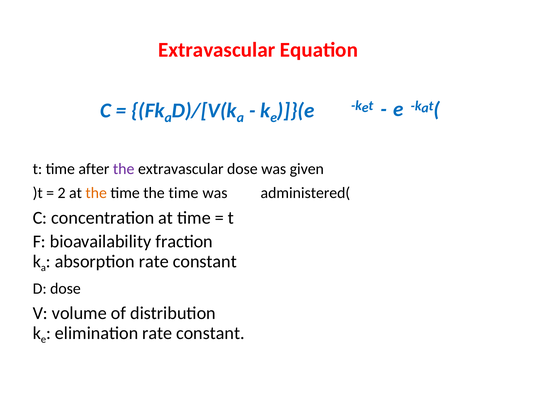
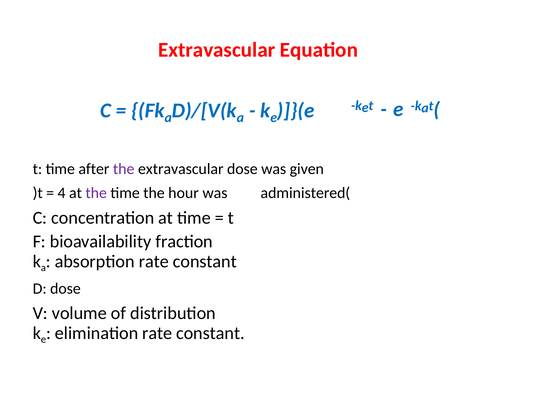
2: 2 -> 4 (62, 193)
the colour: orange -> purple (96, 193)
time the time: time -> hour (184, 193)
